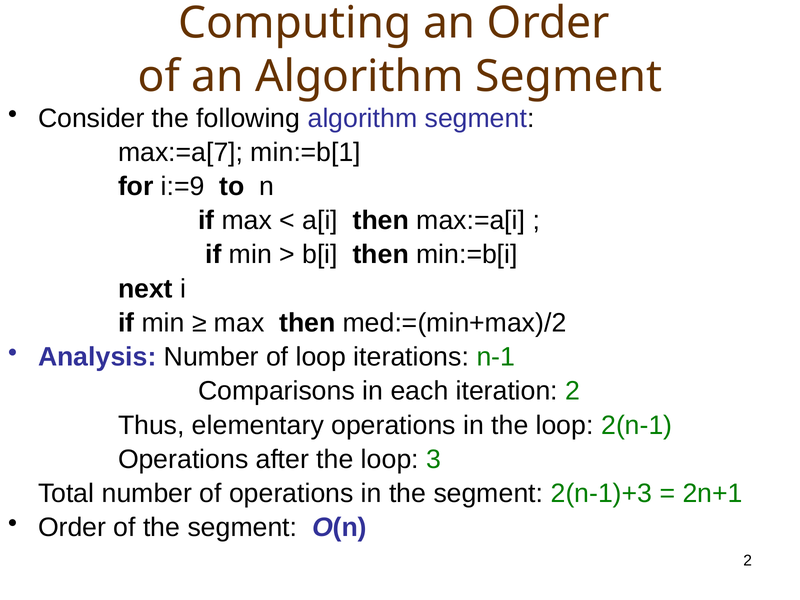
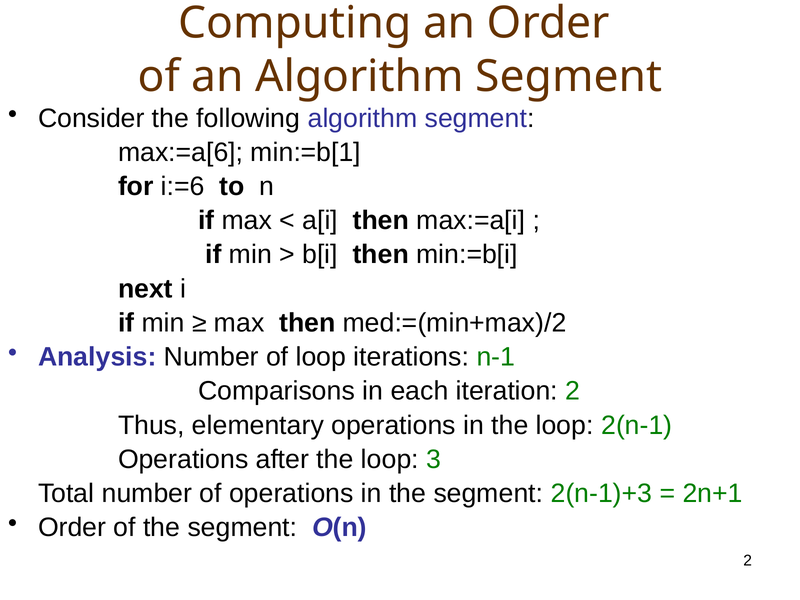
max:=a[7: max:=a[7 -> max:=a[6 (181, 152)
i:=9: i:=9 -> i:=6 (183, 186)
